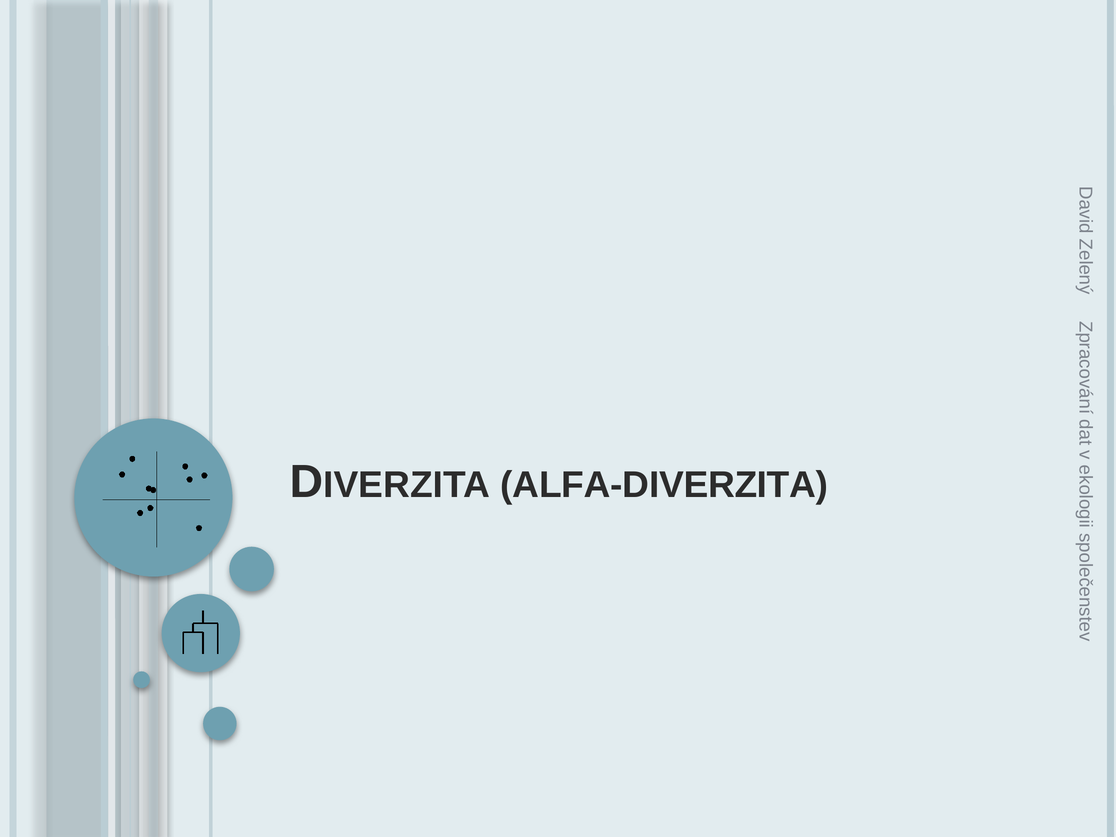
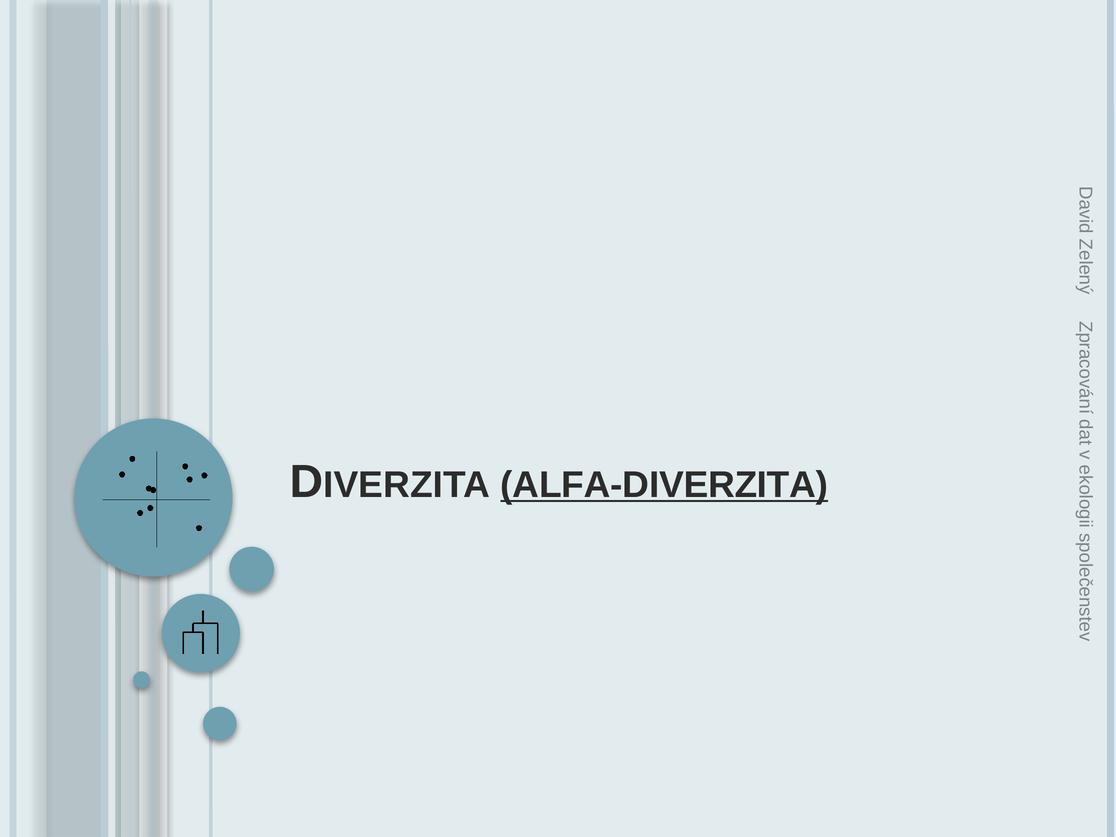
ALFA-DIVERZITA underline: none -> present (664, 485)
